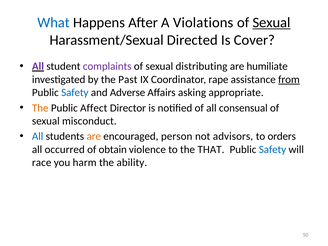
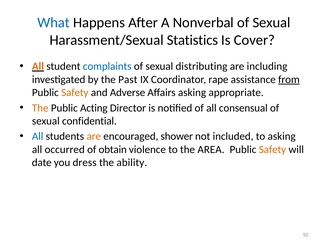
Violations: Violations -> Nonverbal (203, 23)
Sexual underline: present -> none (272, 23)
Directed: Directed -> Statistics (192, 40)
All colour: purple -> orange (38, 66)
complaints colour: purple -> blue (107, 66)
humiliate: humiliate -> including (267, 66)
Safety colour: blue -> orange (75, 93)
Affect: Affect -> Acting (94, 108)
misconduct: misconduct -> confidential (89, 121)
person: person -> shower (177, 136)
advisors: advisors -> included (233, 136)
to orders: orders -> asking (282, 136)
THAT: THAT -> AREA (211, 149)
Safety colour: blue -> orange (272, 149)
race: race -> date (42, 163)
harm: harm -> dress (85, 163)
